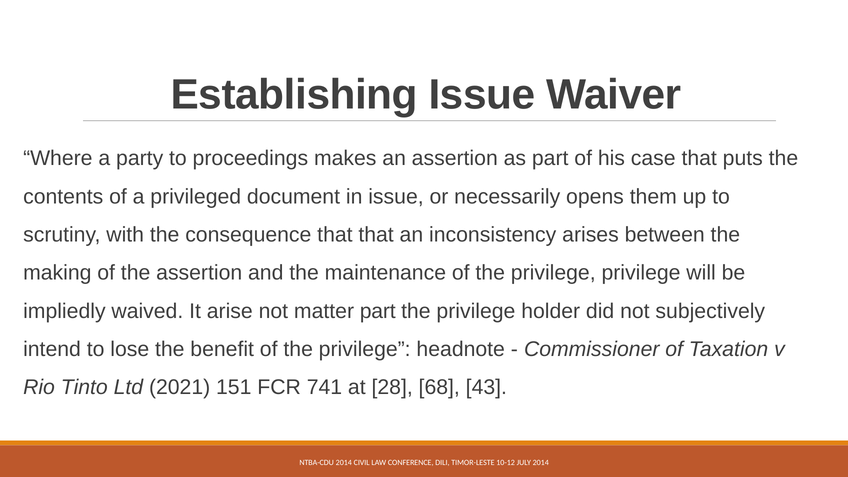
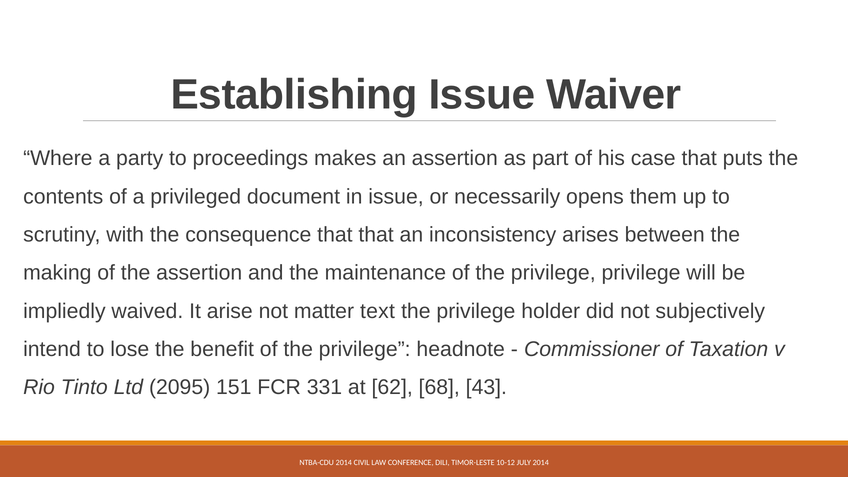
matter part: part -> text (378, 311)
2021: 2021 -> 2095 (180, 387)
741: 741 -> 331 (324, 387)
28: 28 -> 62 (392, 387)
